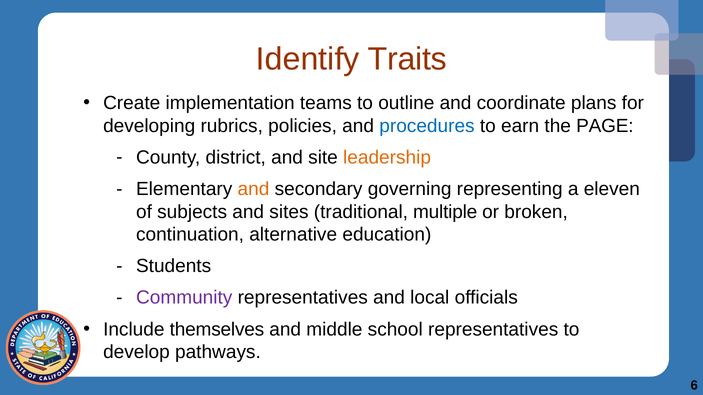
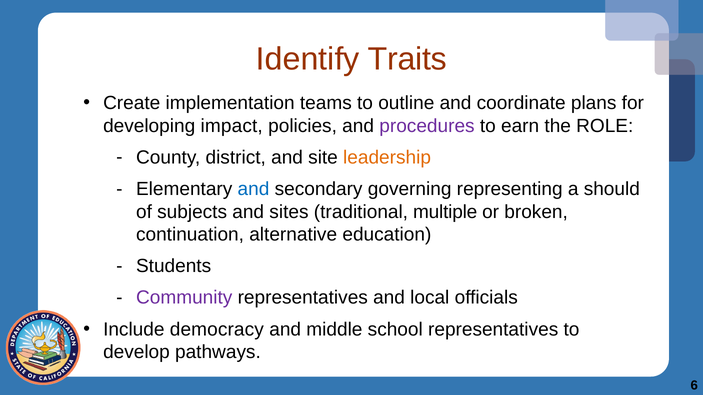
rubrics: rubrics -> impact (232, 126)
procedures colour: blue -> purple (427, 126)
PAGE: PAGE -> ROLE (605, 126)
and colour: orange -> blue (254, 189)
eleven: eleven -> should (612, 189)
themselves: themselves -> democracy (217, 330)
